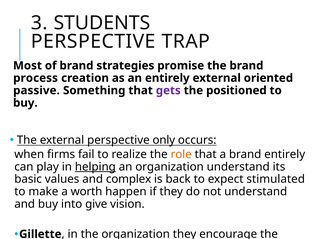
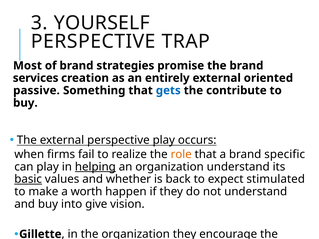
STUDENTS: STUDENTS -> YOURSELF (102, 23)
process: process -> services (36, 78)
gets colour: purple -> blue (168, 91)
positioned: positioned -> contribute (236, 91)
perspective only: only -> play (164, 140)
brand entirely: entirely -> specific (285, 154)
basic underline: none -> present (28, 179)
values and complex: complex -> whether (129, 179)
